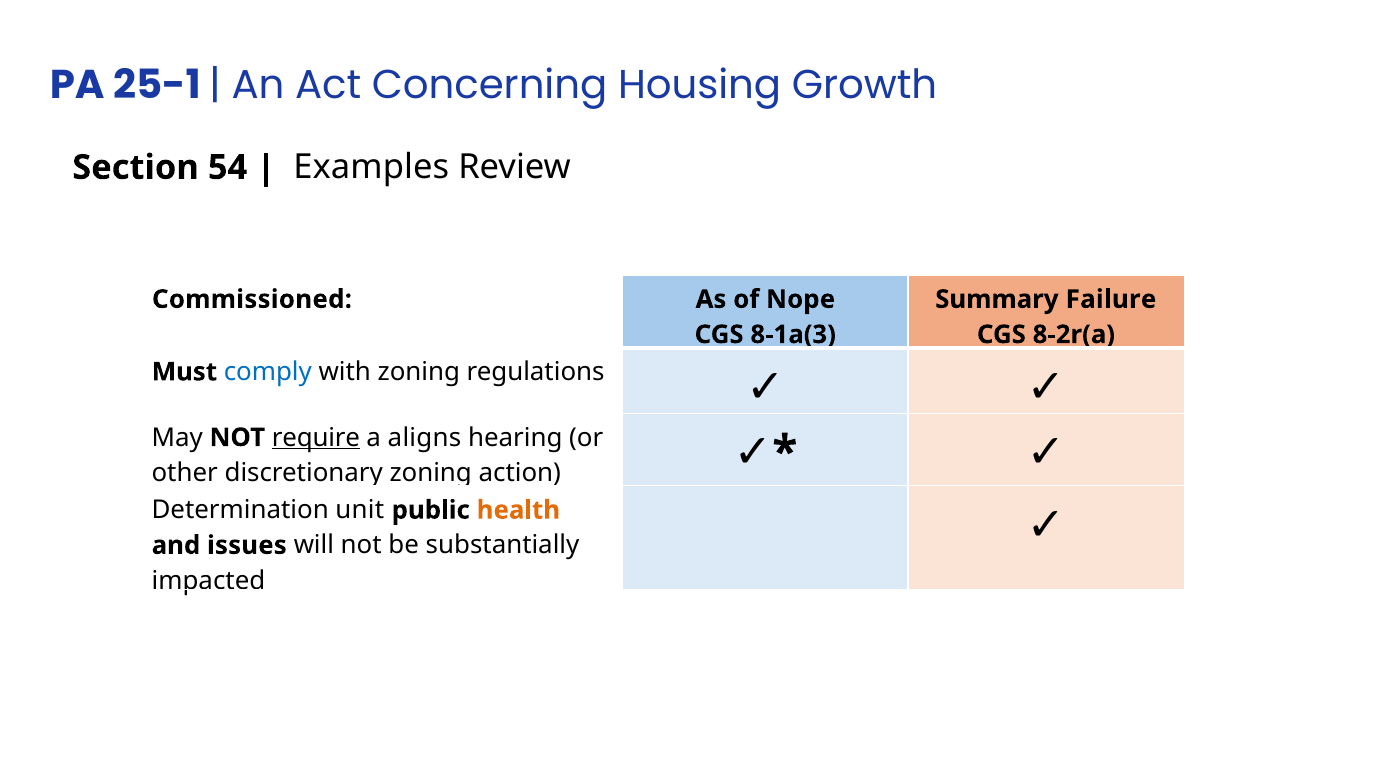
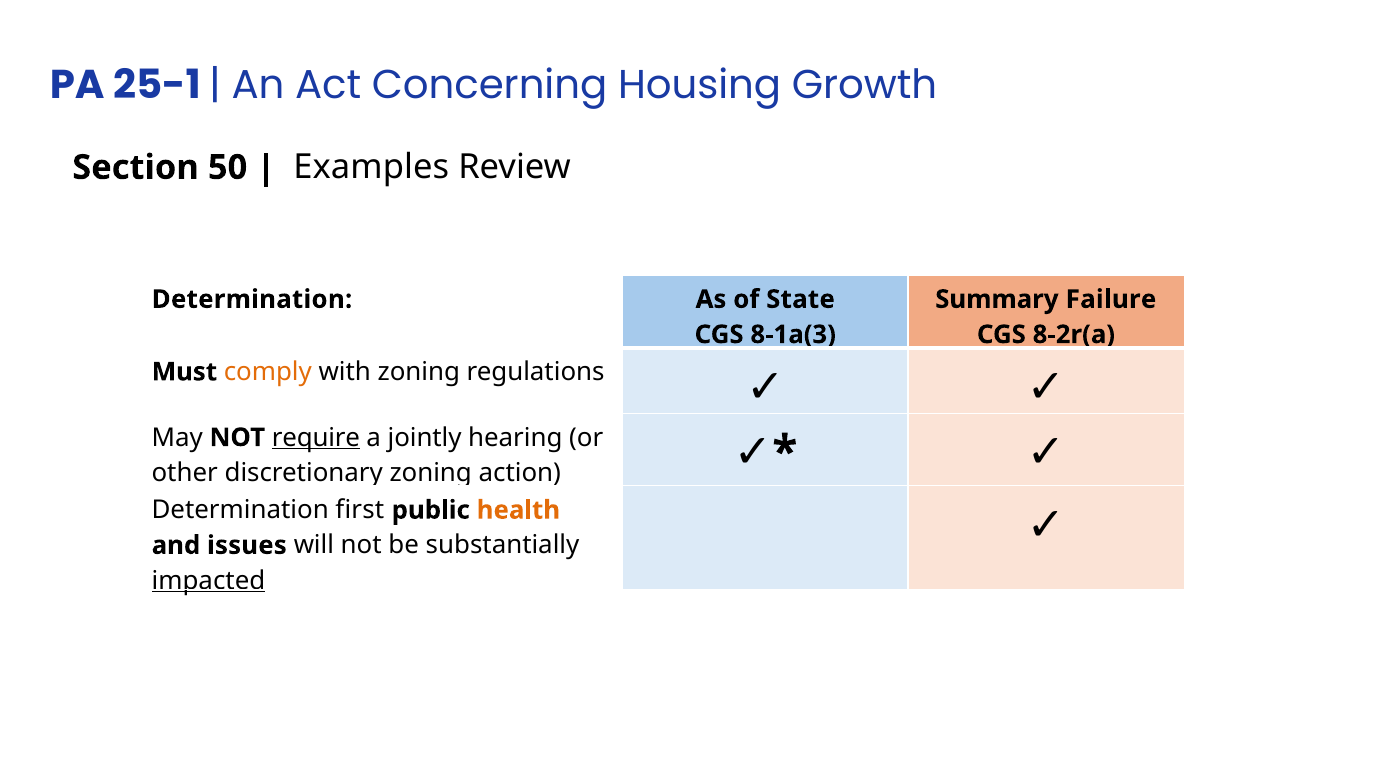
54: 54 -> 50 (228, 167)
Commissioned: Commissioned -> Determination (252, 299)
Nope: Nope -> State (800, 299)
comply colour: blue -> orange (268, 372)
aligns: aligns -> jointly (425, 437)
unit: unit -> first (360, 510)
impacted underline: none -> present (208, 580)
